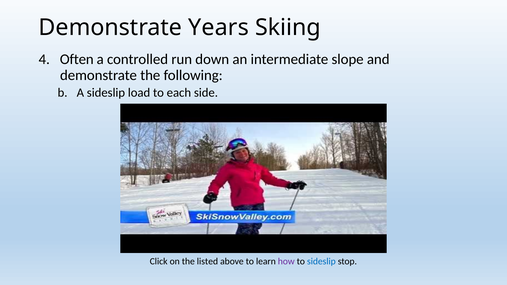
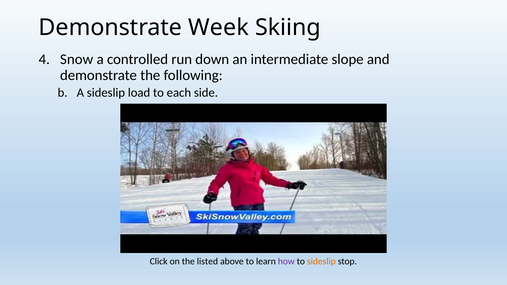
Years: Years -> Week (218, 27)
Often: Often -> Snow (77, 59)
sideslip colour: blue -> orange (321, 262)
